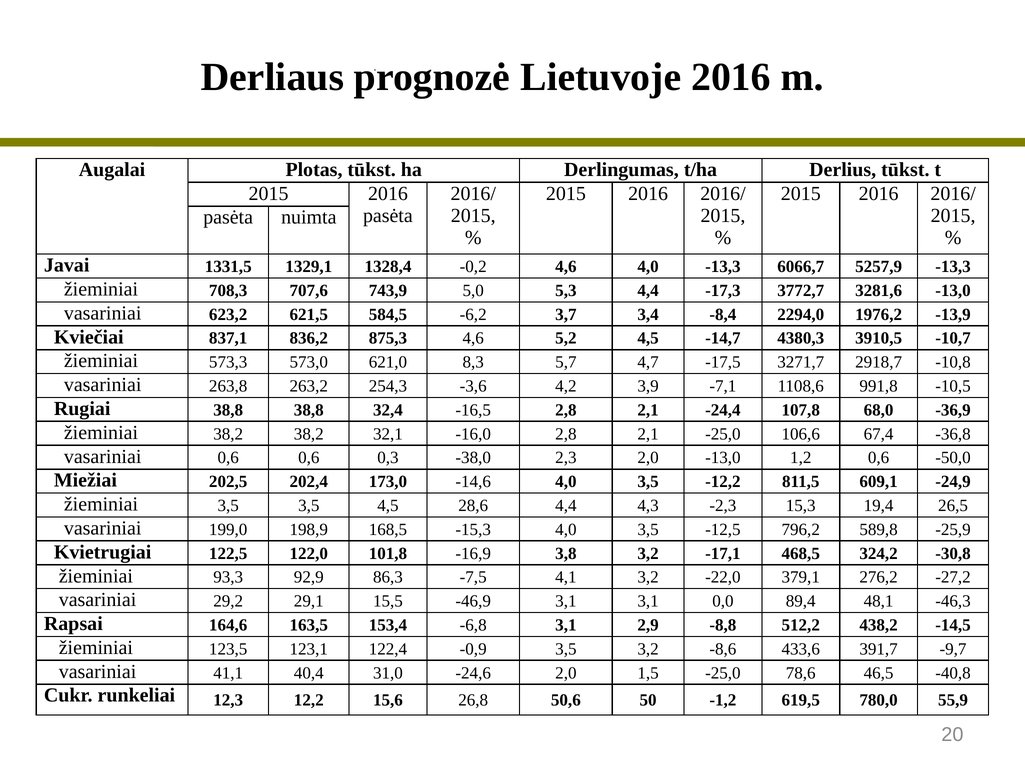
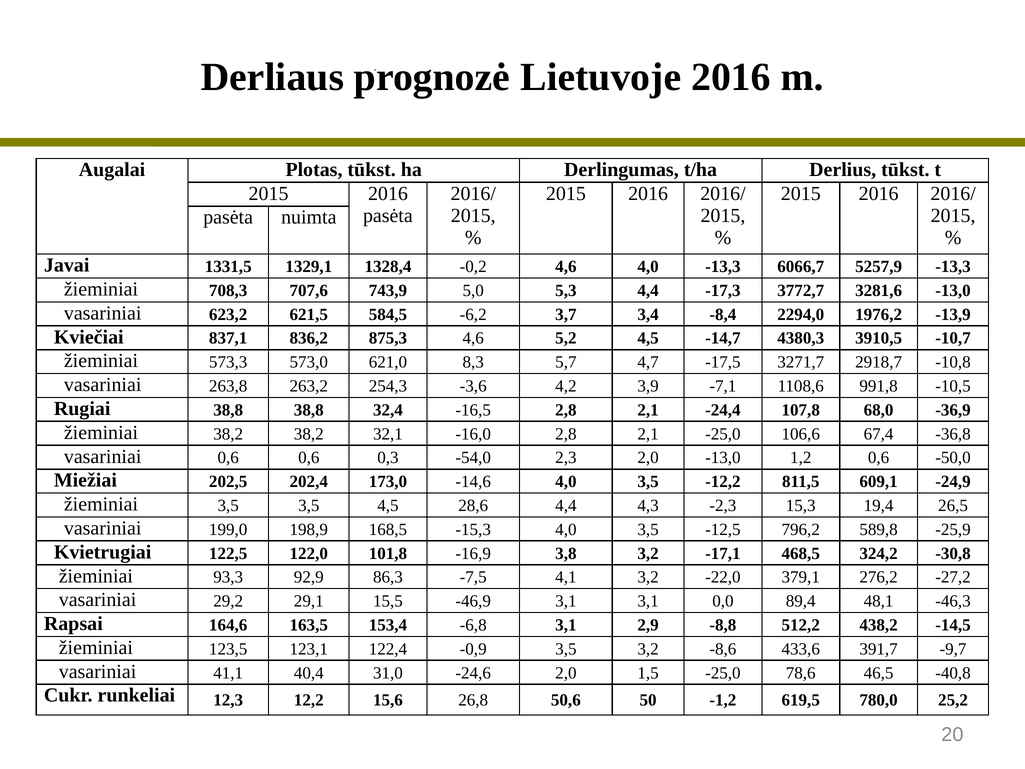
-38,0: -38,0 -> -54,0 (473, 458)
55,9: 55,9 -> 25,2 (953, 700)
